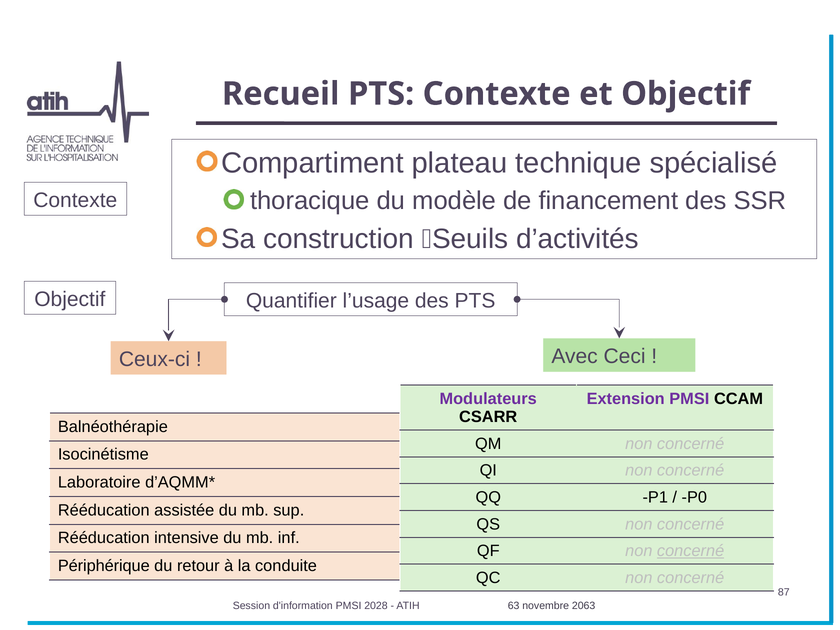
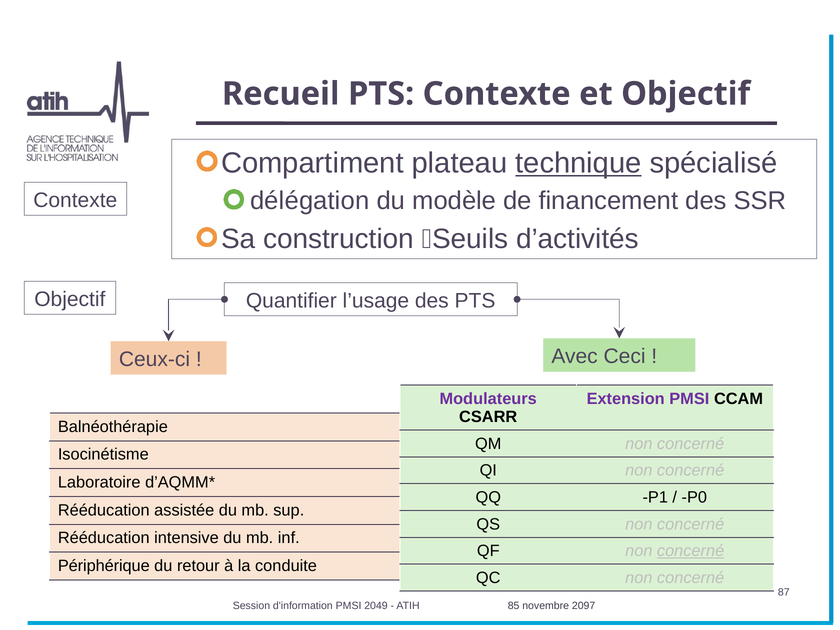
technique underline: none -> present (578, 163)
thoracique: thoracique -> délégation (310, 201)
2028: 2028 -> 2049 (376, 606)
63: 63 -> 85 (514, 606)
2063: 2063 -> 2097 (584, 606)
